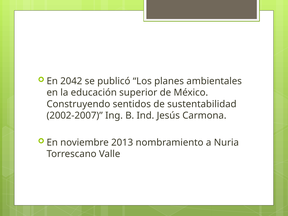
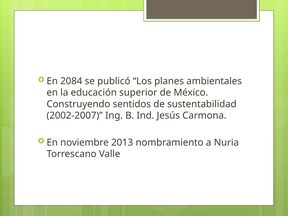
2042: 2042 -> 2084 (71, 81)
